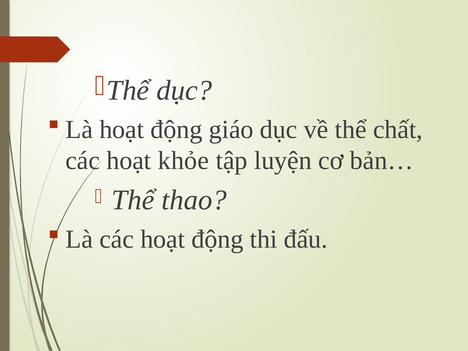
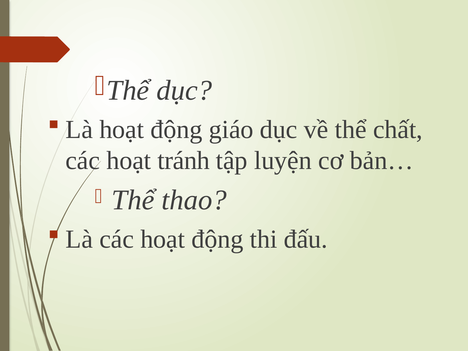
khỏe: khỏe -> tránh (184, 161)
